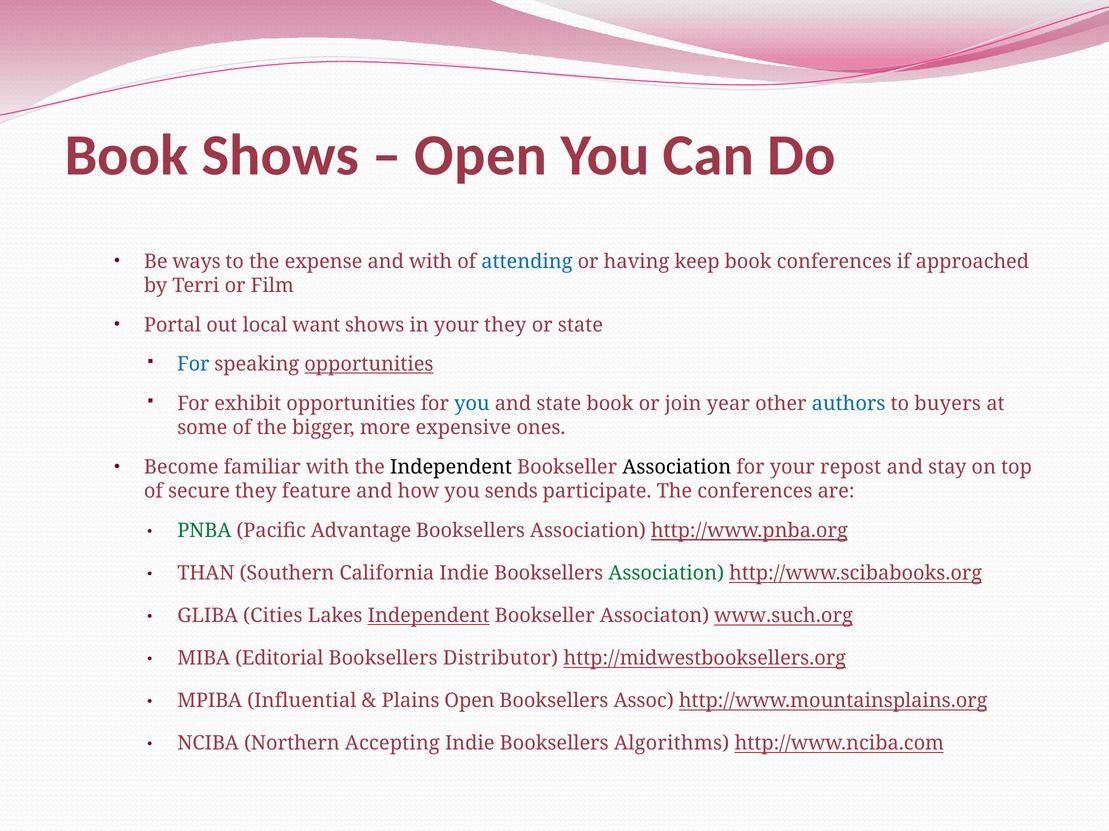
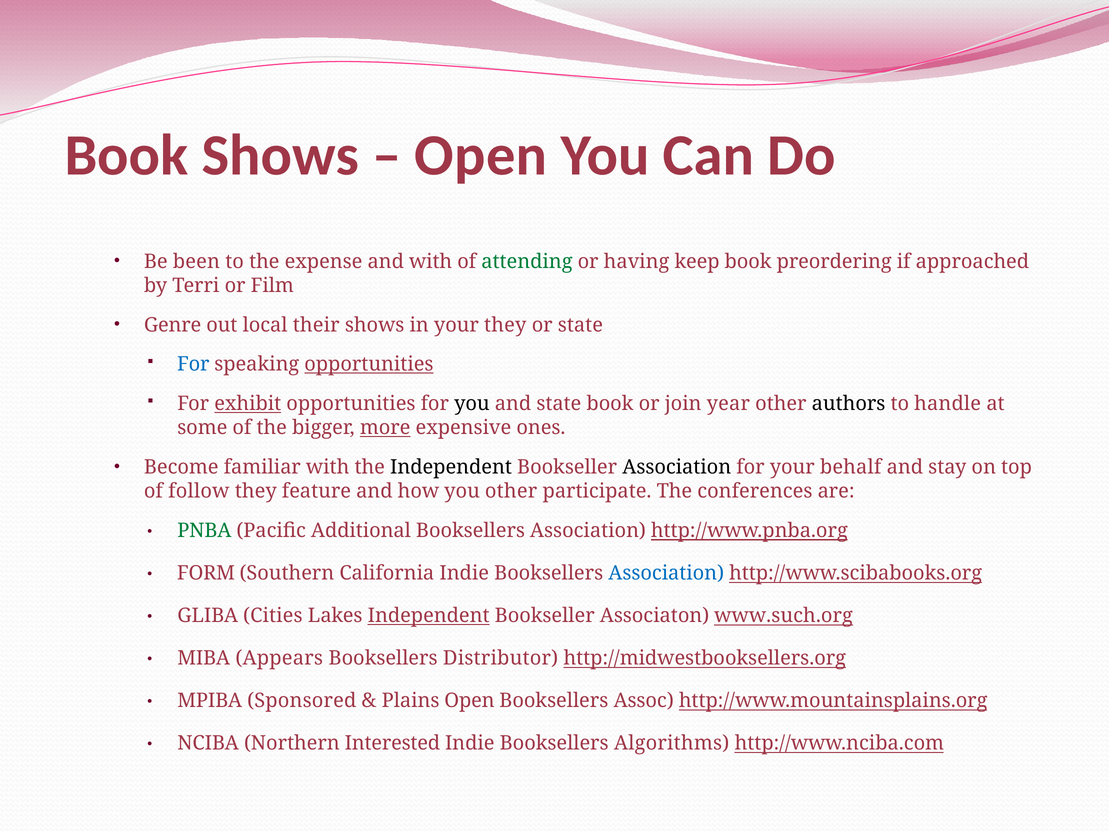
ways: ways -> been (196, 262)
attending colour: blue -> green (527, 262)
book conferences: conferences -> preordering (834, 262)
Portal: Portal -> Genre (173, 325)
want: want -> their (316, 325)
exhibit underline: none -> present (248, 404)
you colour: blue -> black (472, 404)
authors colour: blue -> black (849, 404)
buyers: buyers -> handle (948, 404)
more underline: none -> present (385, 428)
repost: repost -> behalf (851, 468)
secure: secure -> follow (199, 492)
you sends: sends -> other (511, 492)
Advantage: Advantage -> Additional (361, 531)
THAN: THAN -> FORM (206, 574)
Association colour: green -> blue (666, 574)
Editorial: Editorial -> Appears (279, 659)
Influential: Influential -> Sponsored (302, 701)
Accepting: Accepting -> Interested (392, 744)
